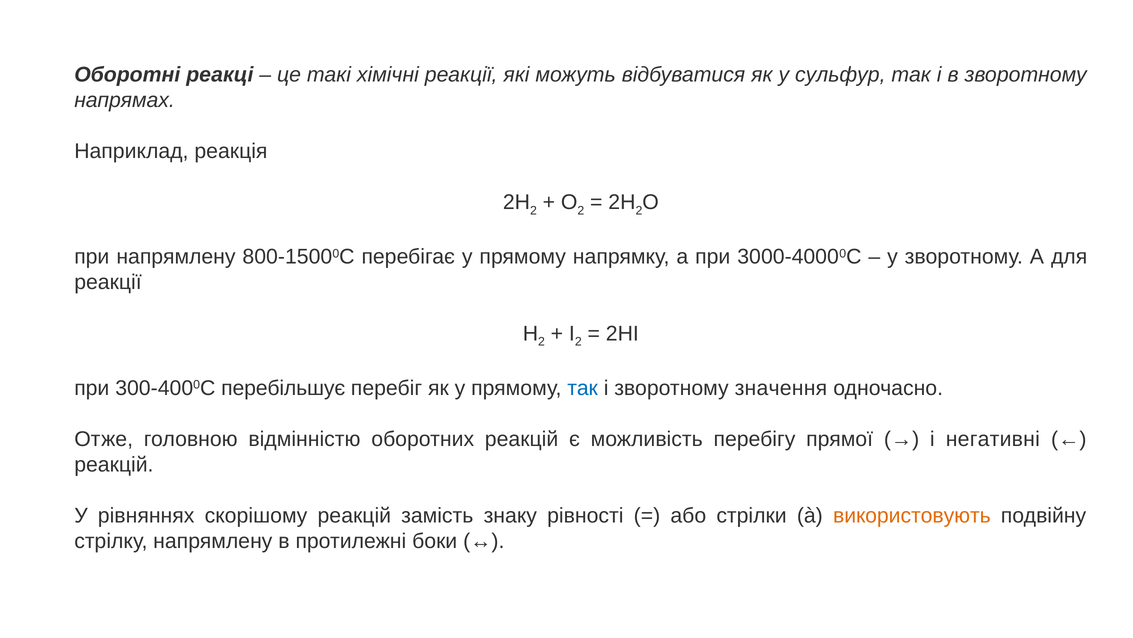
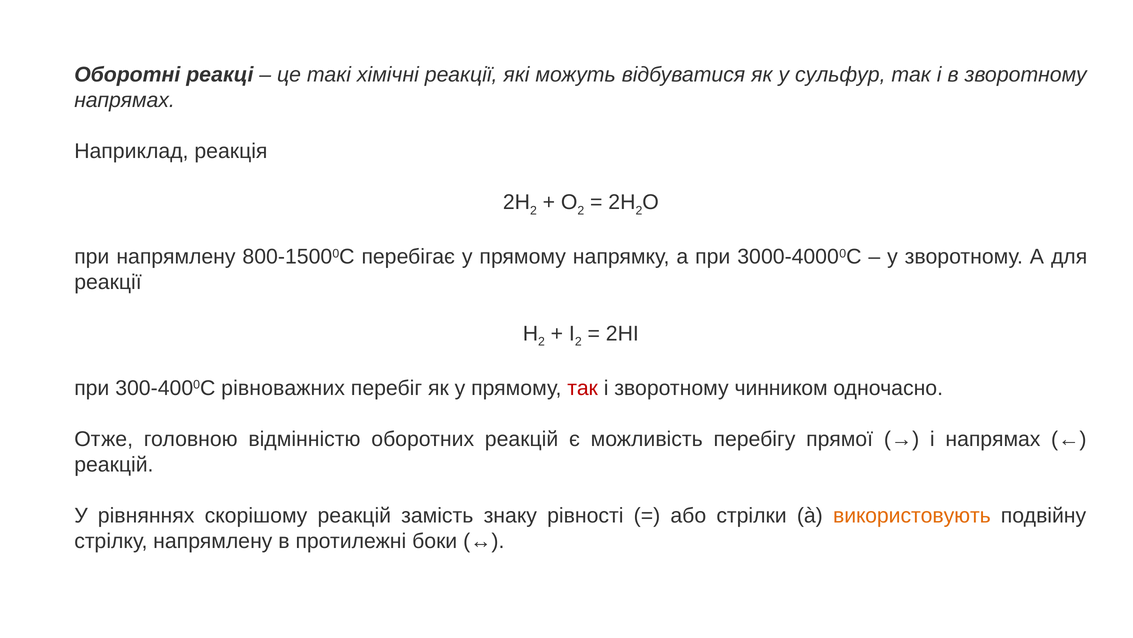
перебільшує: перебільшує -> рівноважних (283, 388)
так colour: blue -> red (583, 388)
значення: значення -> чинником (781, 388)
і негативні: негативні -> напрямах (993, 439)
